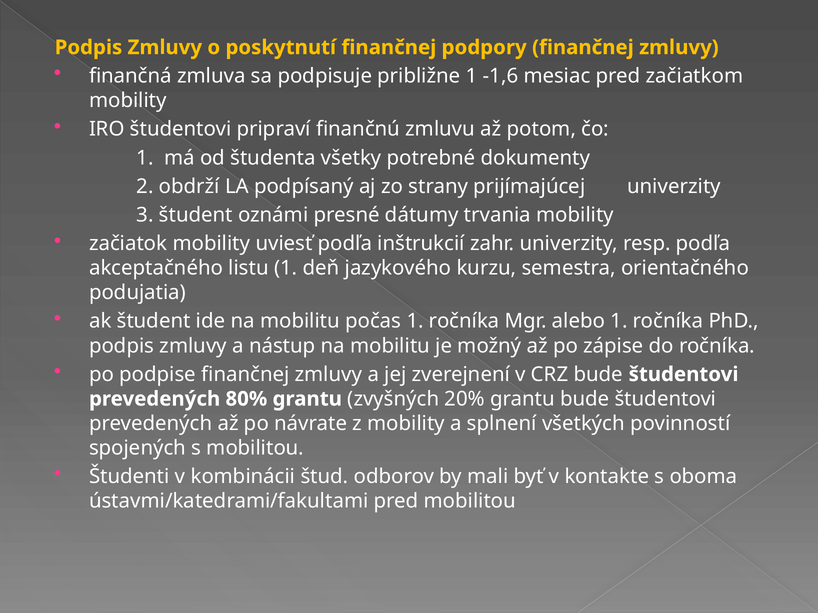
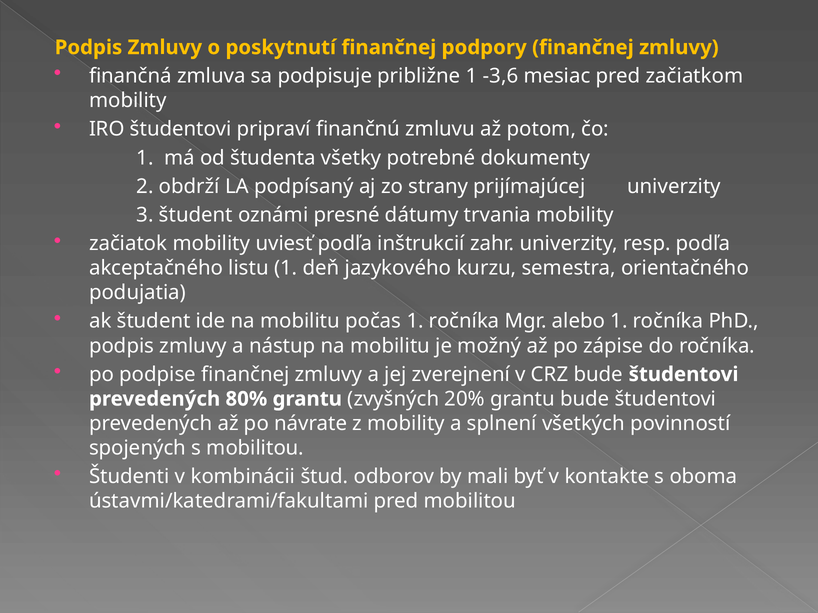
-1,6: -1,6 -> -3,6 (501, 76)
